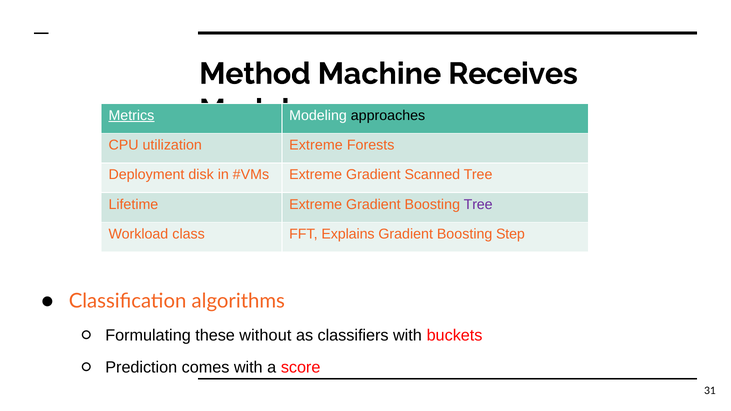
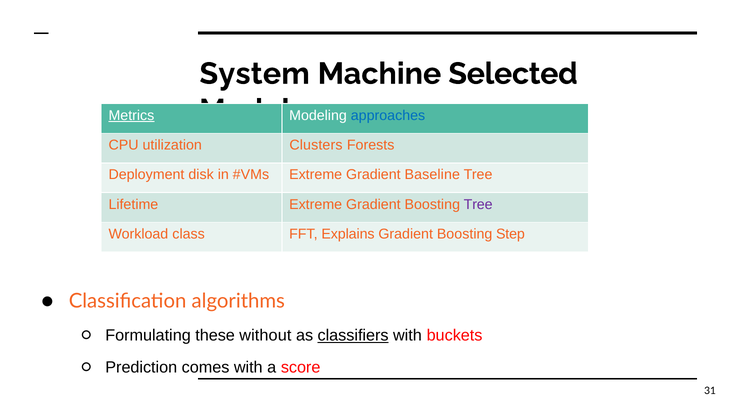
Method: Method -> System (255, 74)
Receives: Receives -> Selected (513, 74)
approaches colour: black -> blue (388, 116)
utilization Extreme: Extreme -> Clusters (316, 145)
Scanned: Scanned -> Baseline (432, 175)
classifiers underline: none -> present (353, 336)
